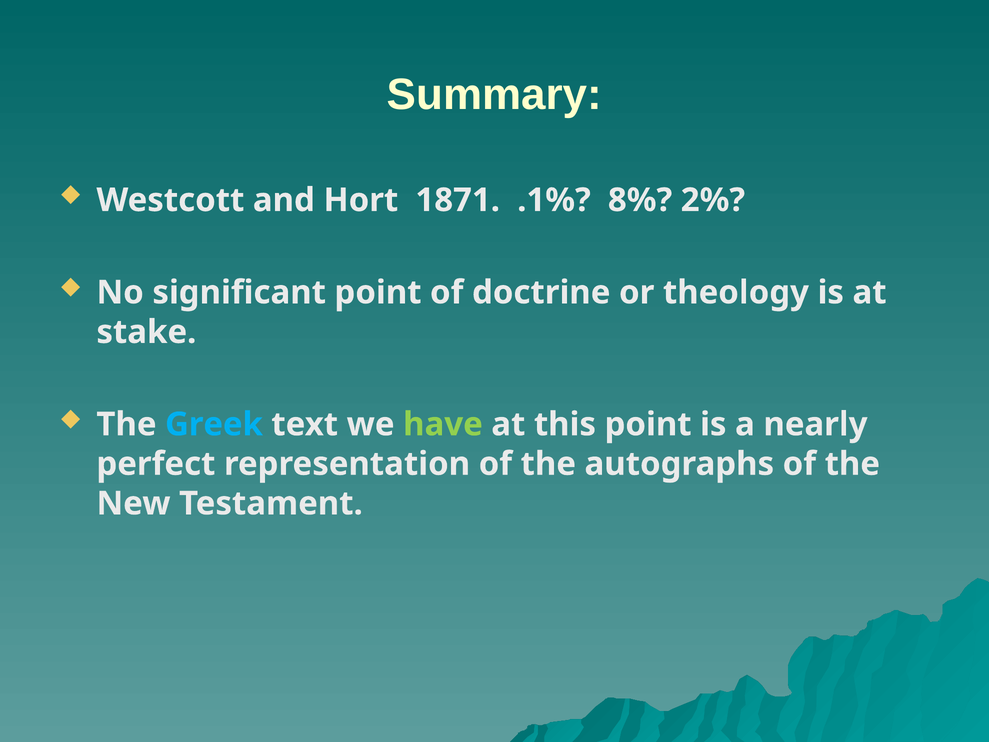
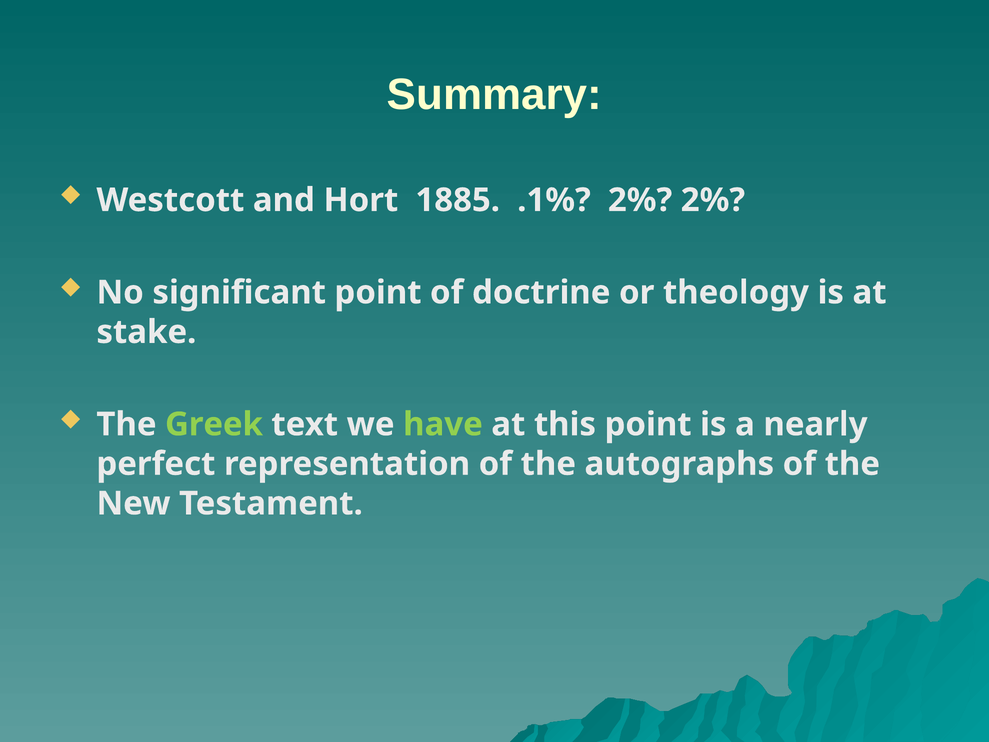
1871: 1871 -> 1885 (458, 200)
.1% 8%: 8% -> 2% (640, 200)
Greek colour: light blue -> light green (214, 424)
